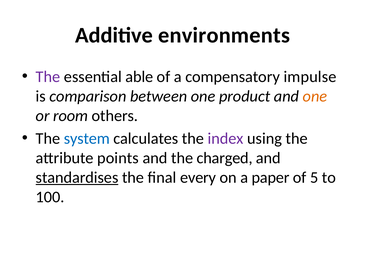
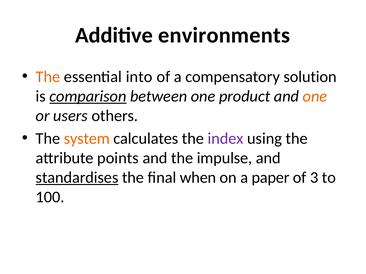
The colour: purple -> orange (48, 77)
able: able -> into (139, 77)
impulse: impulse -> solution (310, 77)
comparison underline: none -> present (88, 96)
room: room -> users (71, 116)
system colour: blue -> orange (87, 139)
charged: charged -> impulse (225, 158)
every: every -> when (198, 178)
5: 5 -> 3 (314, 178)
